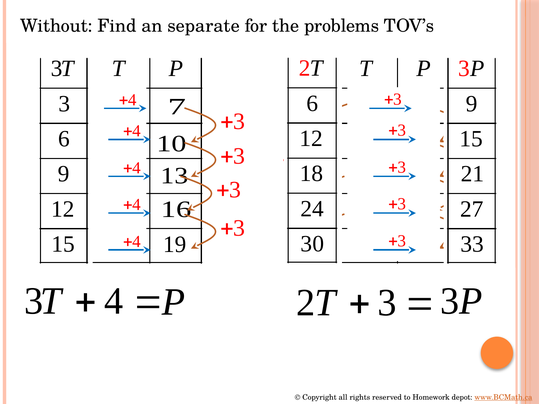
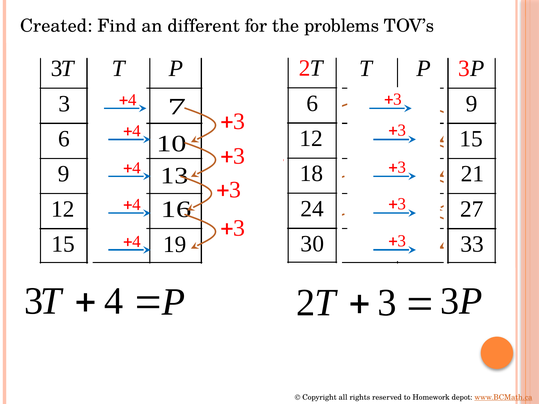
Without: Without -> Created (56, 26)
separate: separate -> different (204, 26)
